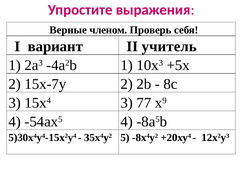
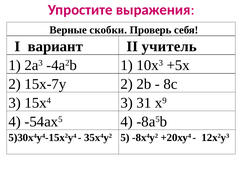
членом: членом -> скобки (108, 30)
77: 77 -> 31 (144, 103)
